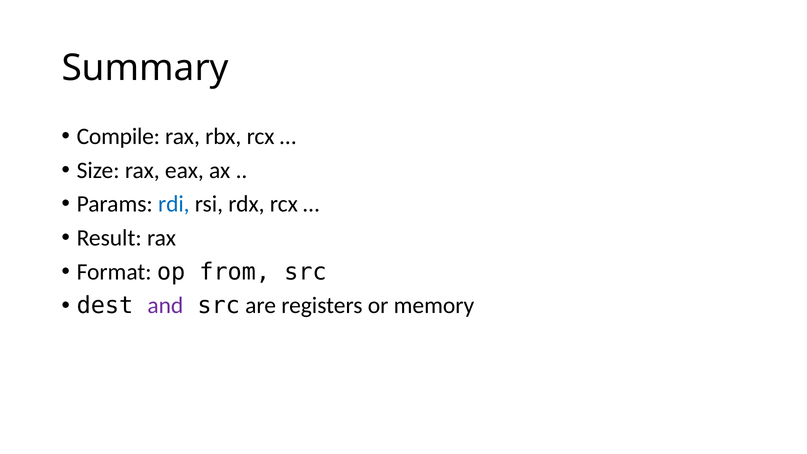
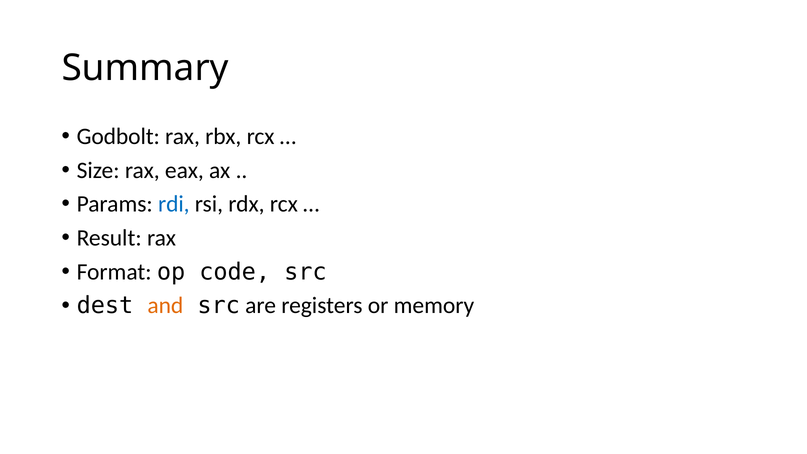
Compile: Compile -> Godbolt (118, 136)
from: from -> code (235, 272)
and colour: purple -> orange (165, 306)
